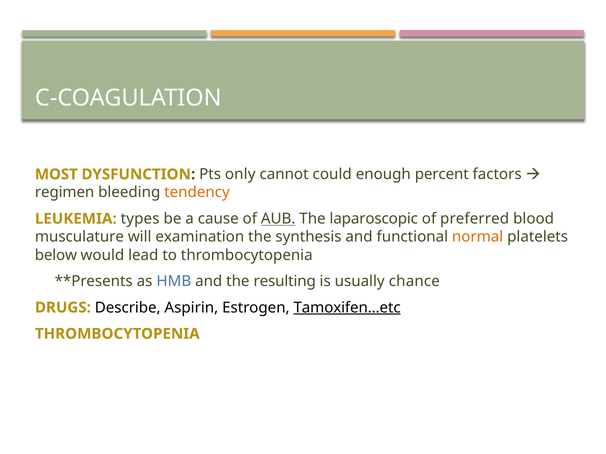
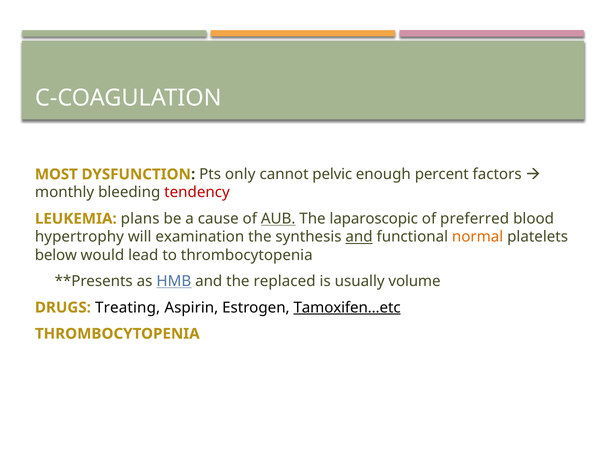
could: could -> pelvic (332, 175)
regimen: regimen -> monthly (65, 193)
tendency colour: orange -> red (197, 193)
types: types -> plans (140, 219)
musculature: musculature -> hypertrophy (79, 237)
and underline: none -> present (359, 237)
HMB underline: none -> present (174, 282)
resulting: resulting -> replaced (285, 282)
chance: chance -> volume (415, 282)
Describe: Describe -> Treating (128, 308)
